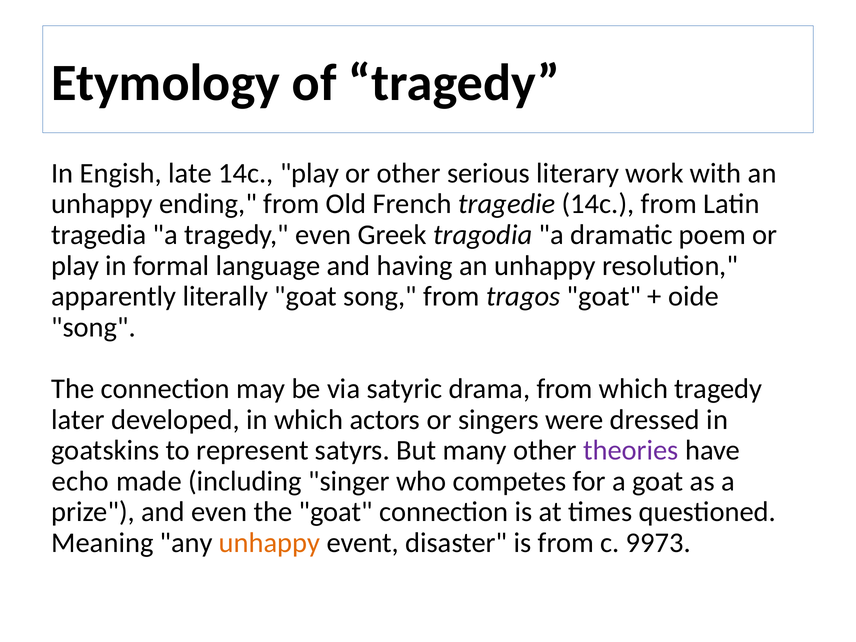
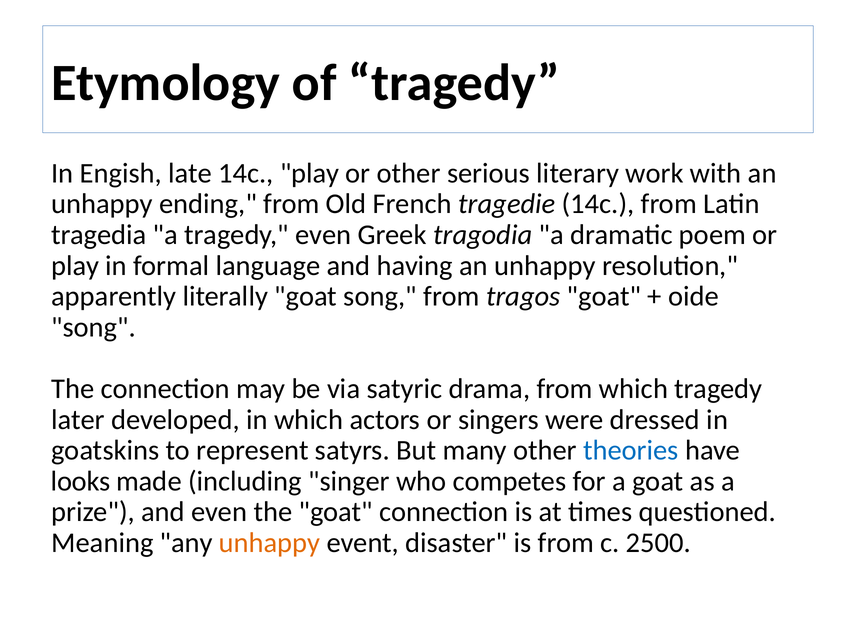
theories colour: purple -> blue (631, 450)
echo: echo -> looks (81, 481)
9973: 9973 -> 2500 (658, 543)
